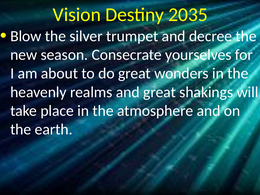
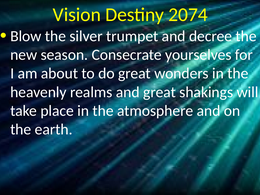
2035: 2035 -> 2074 (188, 15)
